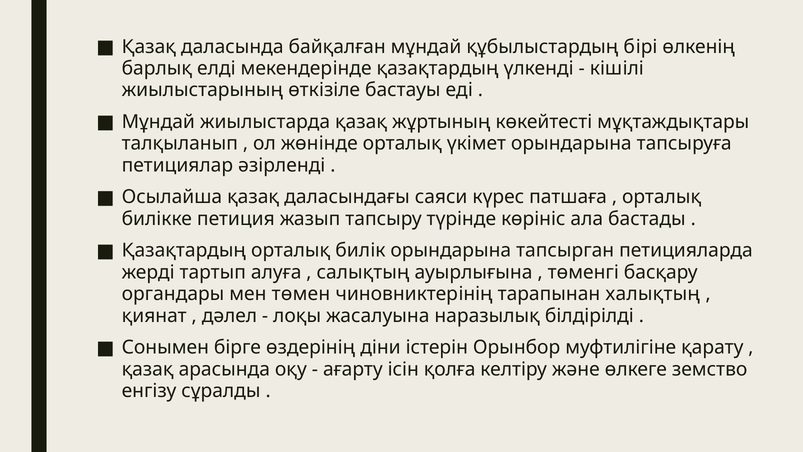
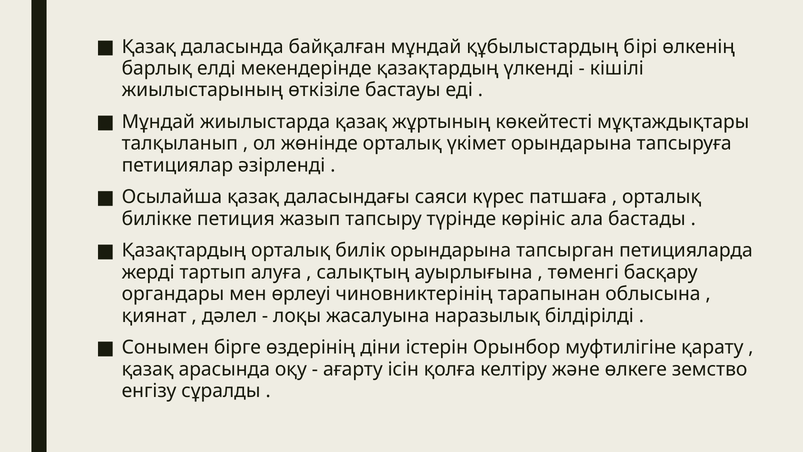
төмен: төмен -> өрлеуі (301, 294)
халықтың: халықтың -> облысына (653, 294)
